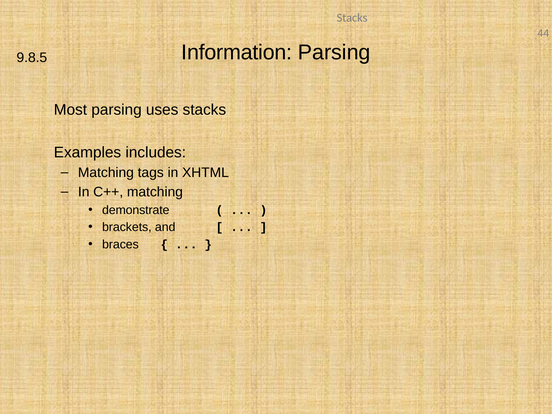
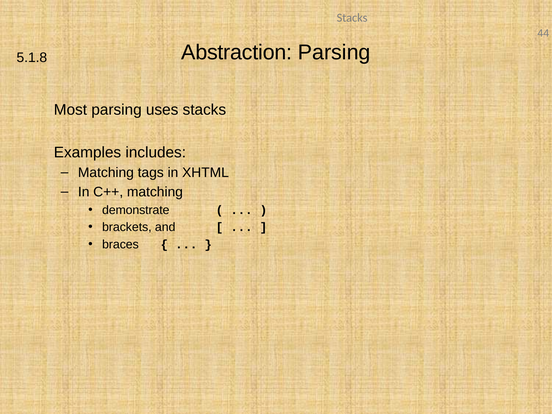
Information: Information -> Abstraction (237, 53)
9.8.5: 9.8.5 -> 5.1.8 (32, 58)
